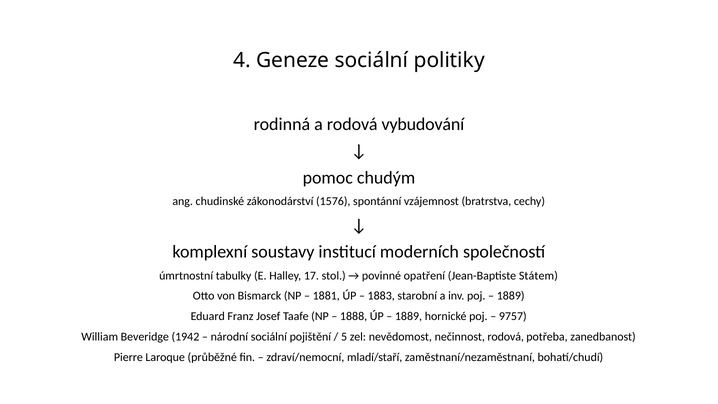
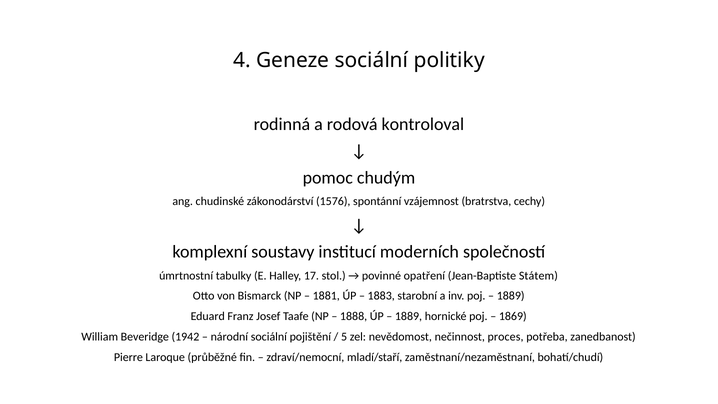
vybudování: vybudování -> kontroloval (423, 124)
9757: 9757 -> 1869 (513, 316)
nečinnost rodová: rodová -> proces (506, 337)
